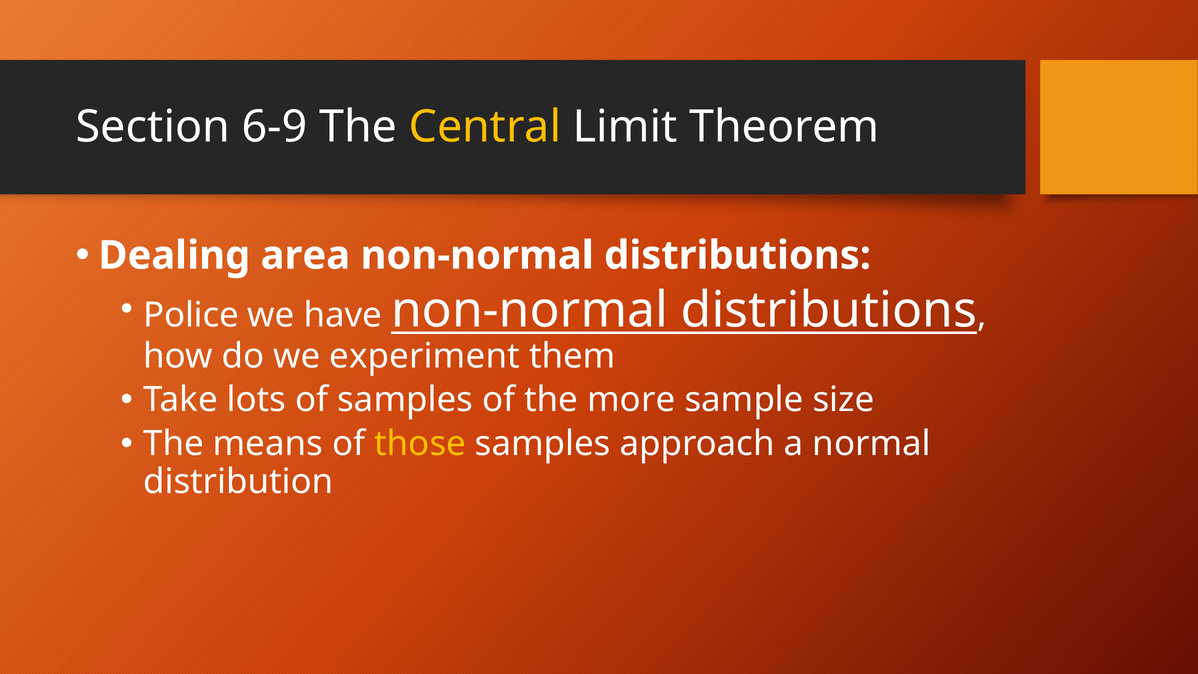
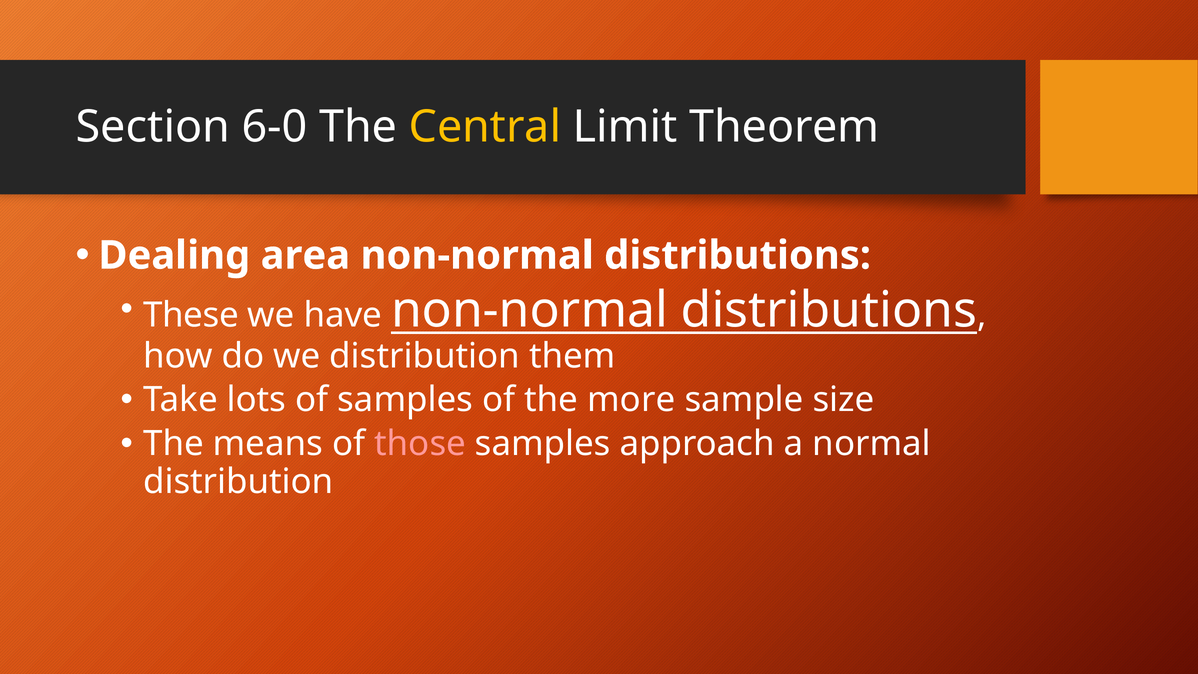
6-9: 6-9 -> 6-0 (275, 127)
Police: Police -> These (191, 315)
we experiment: experiment -> distribution (425, 356)
those colour: yellow -> pink (420, 444)
